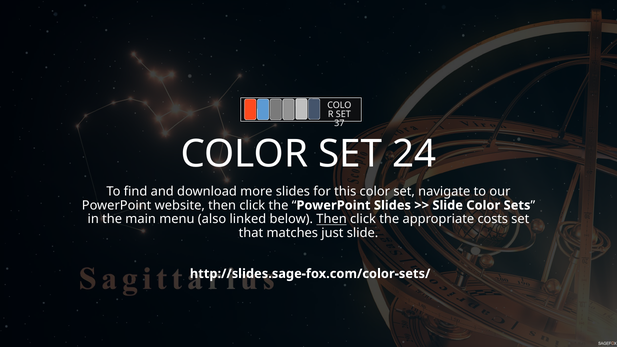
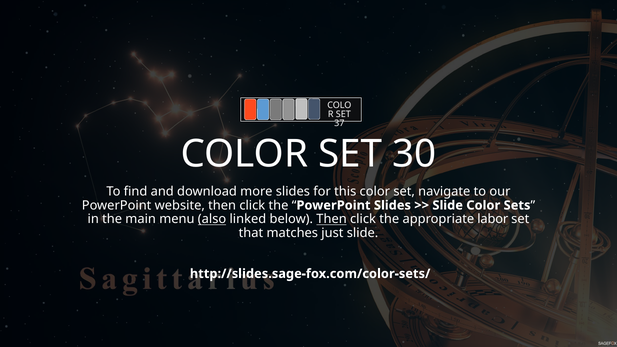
24: 24 -> 30 (414, 154)
also underline: none -> present (212, 219)
costs: costs -> labor (493, 219)
